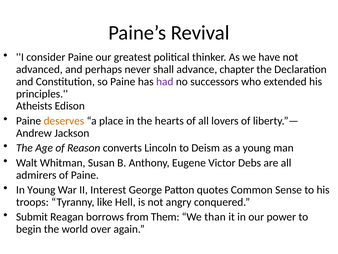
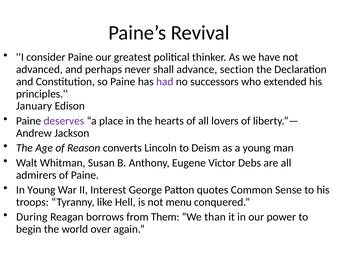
chapter: chapter -> section (237, 69)
Atheists: Atheists -> January (34, 106)
deserves colour: orange -> purple (64, 121)
angry: angry -> menu (179, 202)
Submit: Submit -> During (32, 217)
